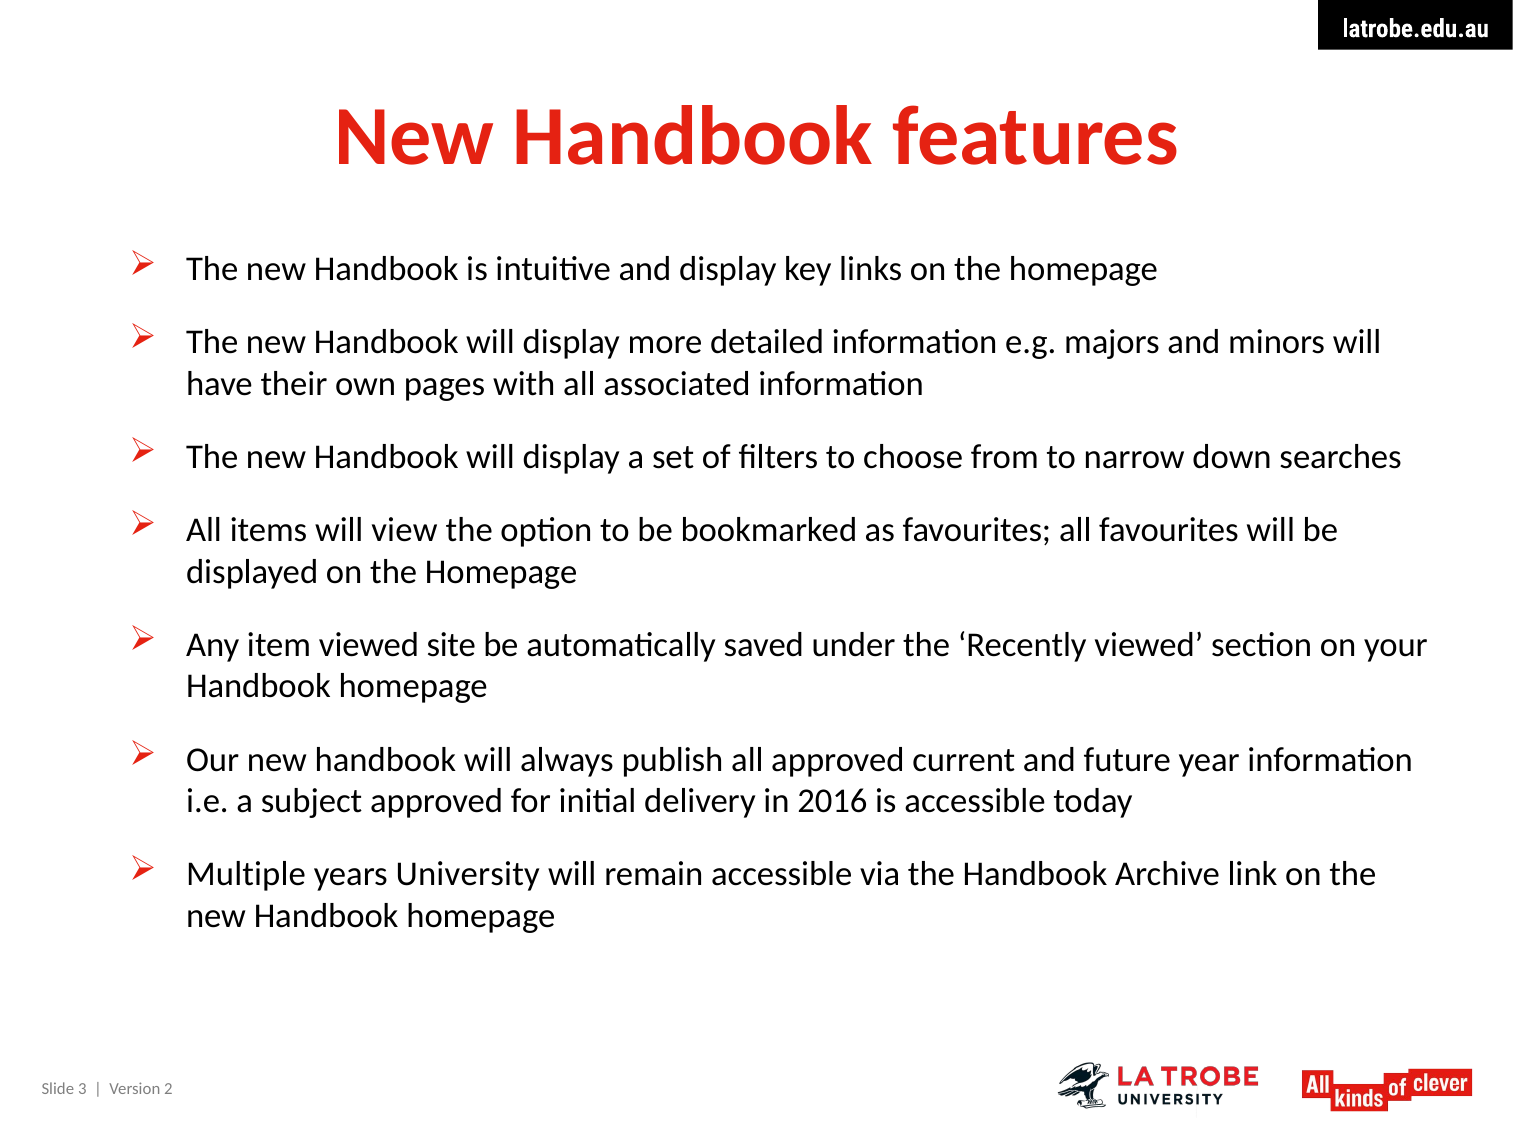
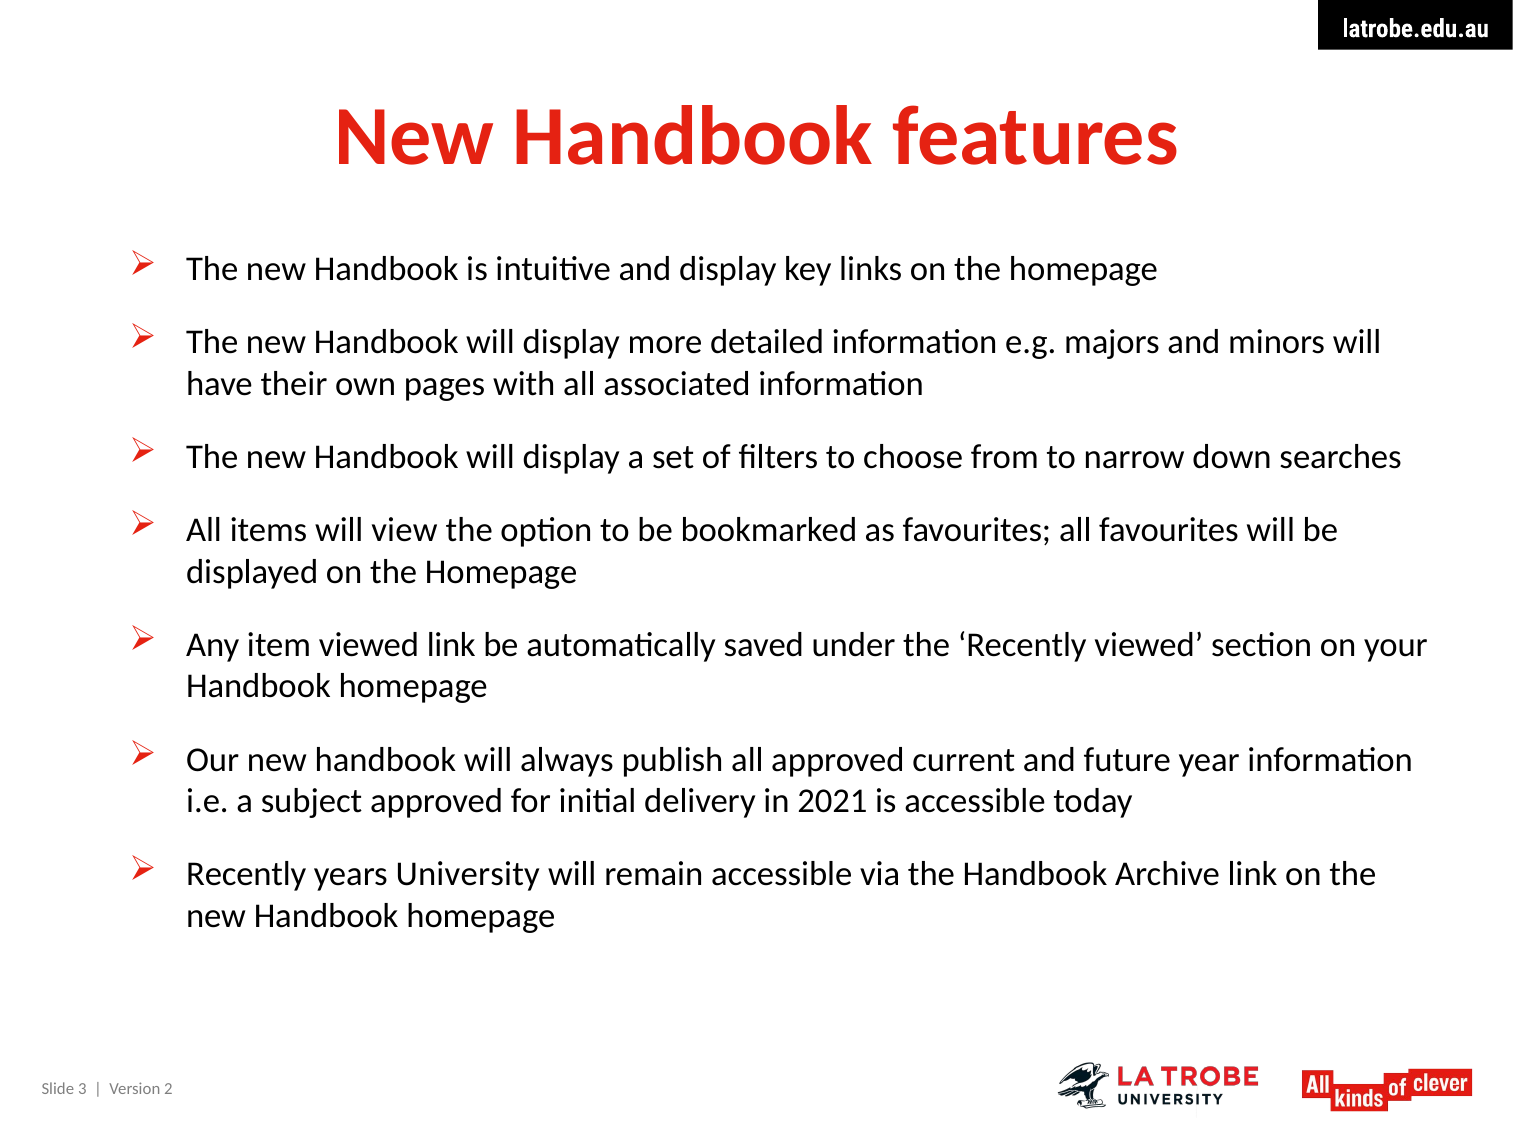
viewed site: site -> link (451, 645)
2016: 2016 -> 2021 (832, 802)
Multiple: Multiple -> Recently (246, 875)
